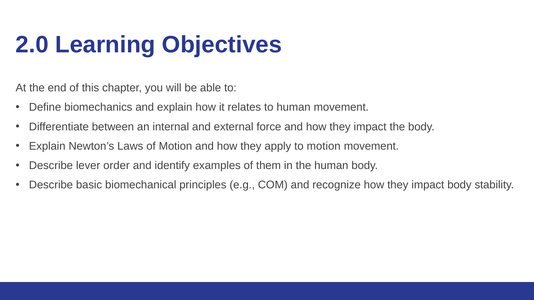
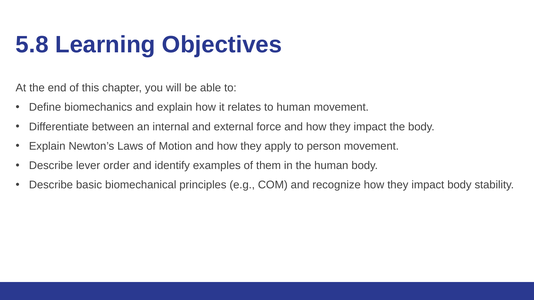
2.0: 2.0 -> 5.8 (32, 45)
to motion: motion -> person (324, 146)
